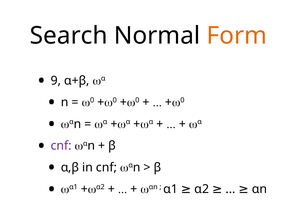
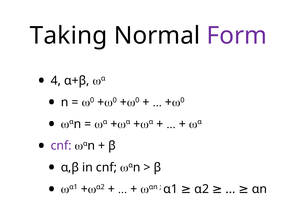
Search: Search -> Taking (69, 35)
Form colour: orange -> purple (237, 35)
9: 9 -> 4 (56, 80)
